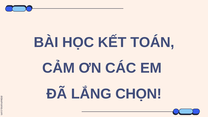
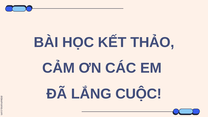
TOÁN: TOÁN -> THẢO (152, 42)
CHỌN: CHỌN -> CUỘC (139, 94)
